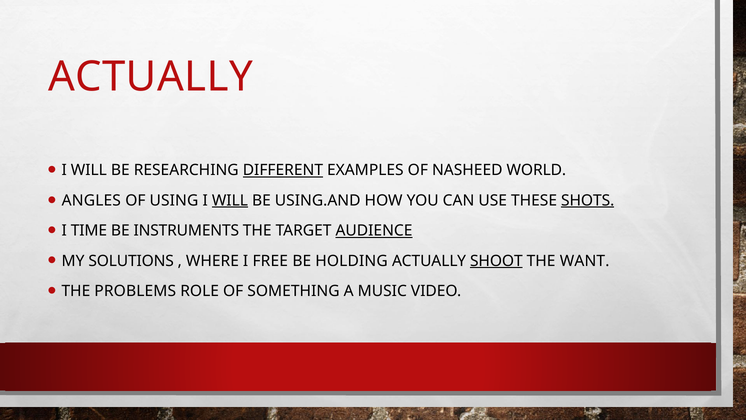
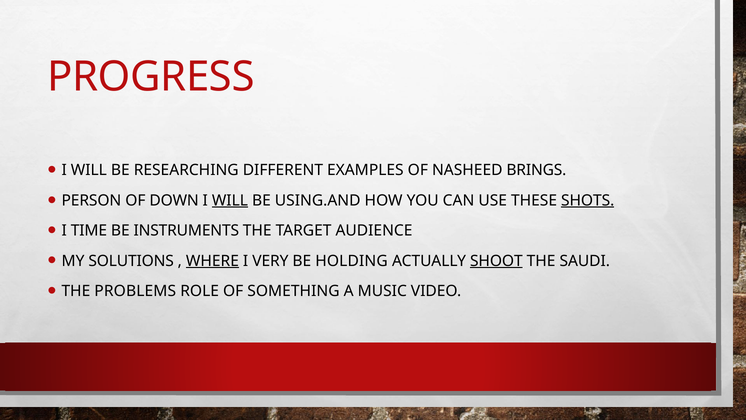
ACTUALLY: ACTUALLY -> PROGRESS (151, 77)
DIFFERENT underline: present -> none (283, 170)
WORLD: WORLD -> BRINGS (536, 170)
ANGLES: ANGLES -> PERSON (91, 200)
USING: USING -> DOWN (174, 200)
AUDIENCE underline: present -> none (374, 230)
WHERE underline: none -> present (212, 261)
FREE: FREE -> VERY (270, 261)
WANT: WANT -> SAUDI (585, 261)
